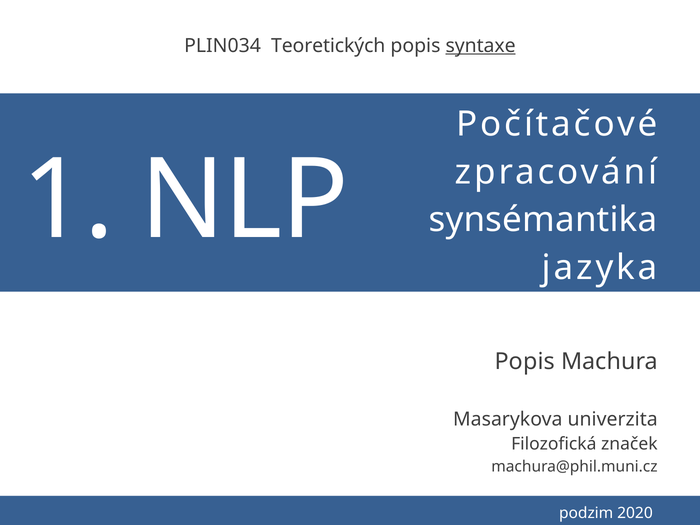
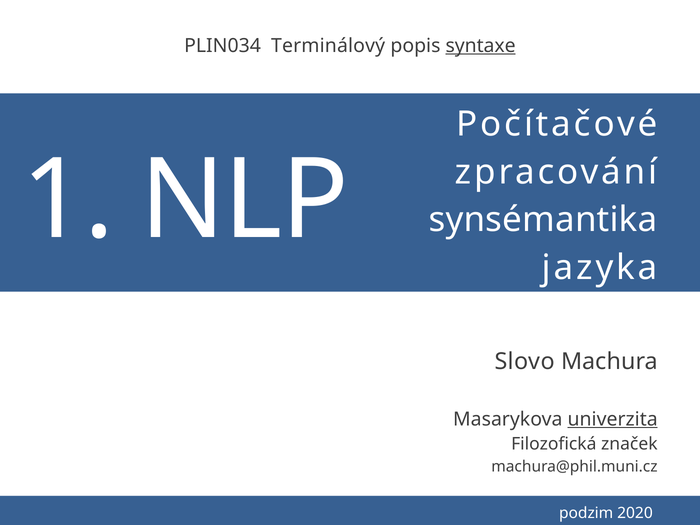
Teoretických: Teoretických -> Terminálový (328, 46)
Popis: Popis -> Slovo (525, 362)
univerzita underline: none -> present (613, 419)
